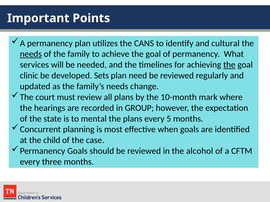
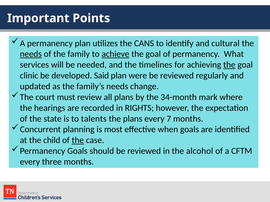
achieve underline: none -> present (115, 54)
Sets: Sets -> Said (101, 76)
need: need -> were (138, 76)
10-month: 10-month -> 34-month (179, 97)
GROUP: GROUP -> RIGHTS (139, 108)
mental: mental -> talents (94, 119)
5: 5 -> 7 (169, 119)
the underline: none -> present (78, 141)
